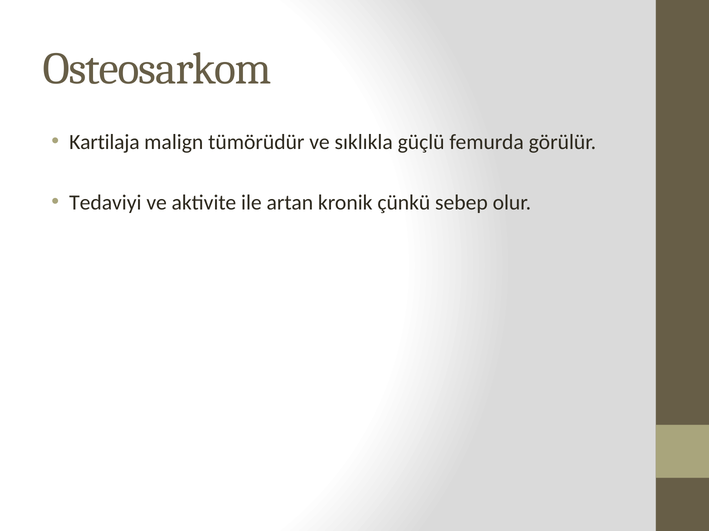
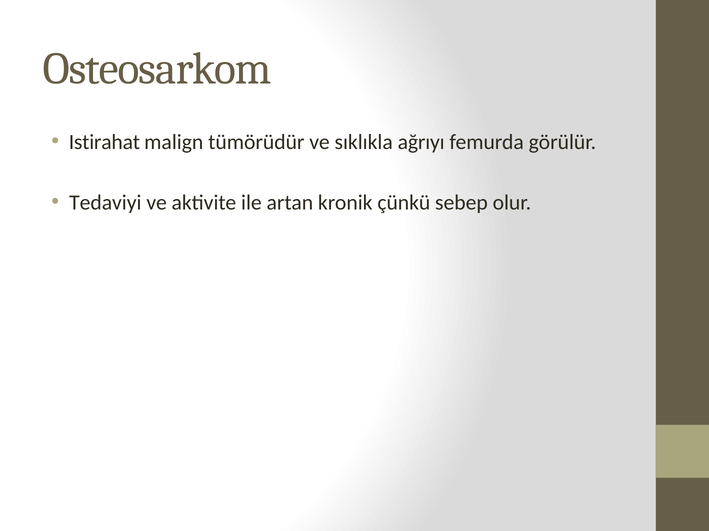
Kartilaja: Kartilaja -> Istirahat (104, 142)
güçlü: güçlü -> ağrıyı (421, 142)
